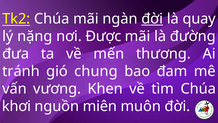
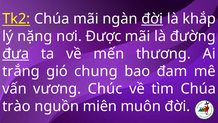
quay: quay -> khắp (199, 19)
đưa underline: none -> present (16, 54)
tránh: tránh -> trắng (21, 71)
Khen: Khen -> Chúc (105, 88)
khơi: khơi -> trào (16, 106)
